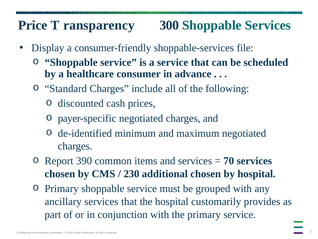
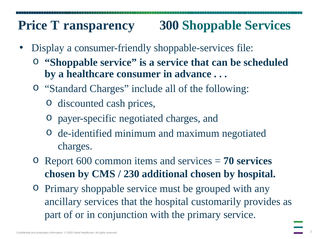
390: 390 -> 600 (84, 161)
